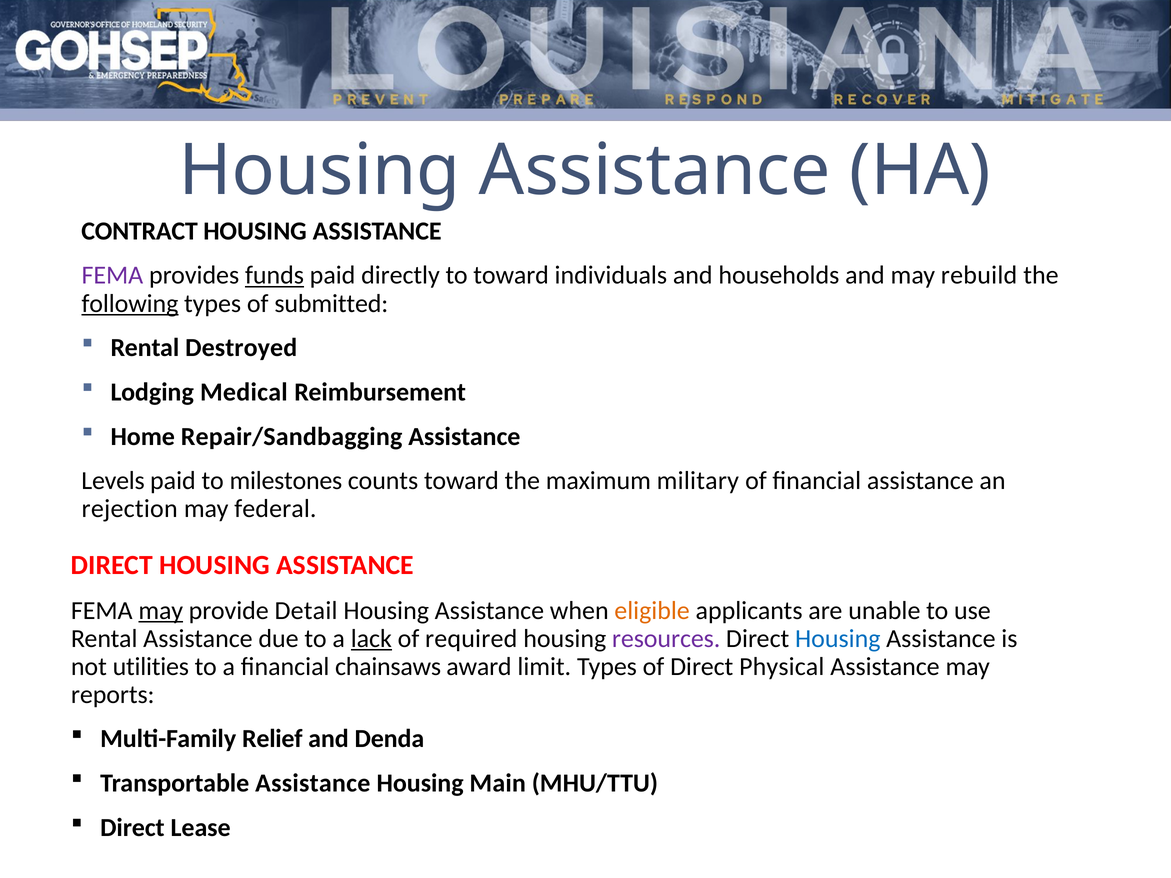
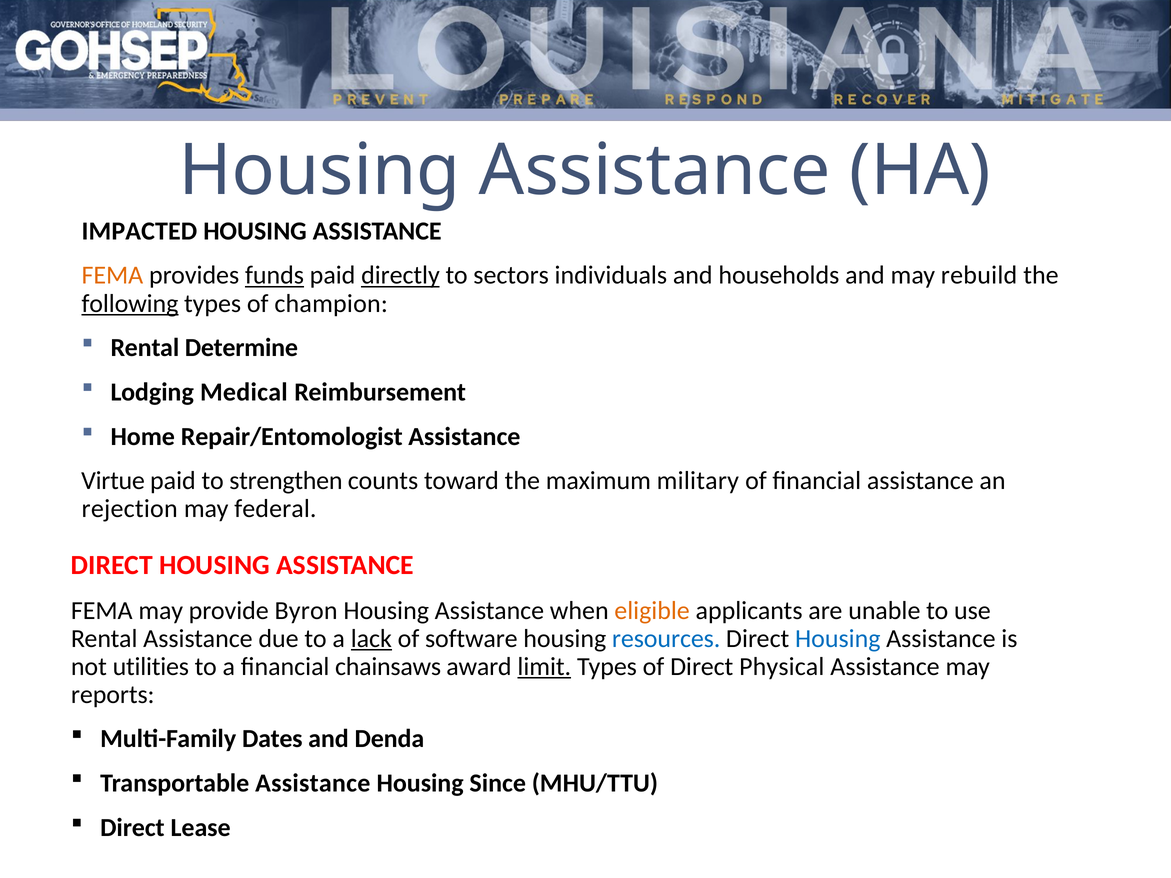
CONTRACT: CONTRACT -> IMPACTED (139, 231)
FEMA colour: purple -> orange (112, 275)
directly underline: none -> present (400, 275)
to toward: toward -> sectors (511, 275)
submitted: submitted -> champion (331, 304)
Destroyed: Destroyed -> Determine (241, 348)
Repair/Sandbagging: Repair/Sandbagging -> Repair/Entomologist (292, 437)
Levels: Levels -> Virtue (113, 481)
milestones: milestones -> strengthen (286, 481)
may underline: present -> none (161, 611)
Detail: Detail -> Byron (306, 611)
required: required -> software (471, 639)
resources colour: purple -> blue (666, 639)
limit underline: none -> present (544, 667)
Relief: Relief -> Dates (272, 739)
Main: Main -> Since (498, 783)
